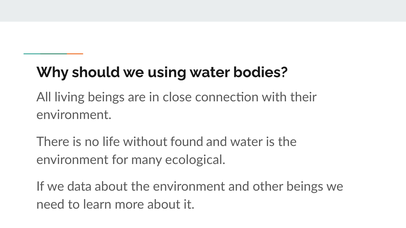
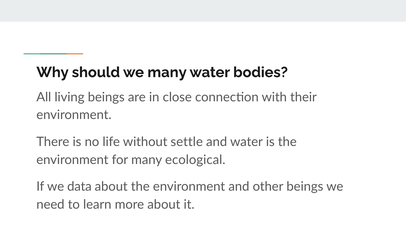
we using: using -> many (167, 72)
found: found -> settle (187, 142)
